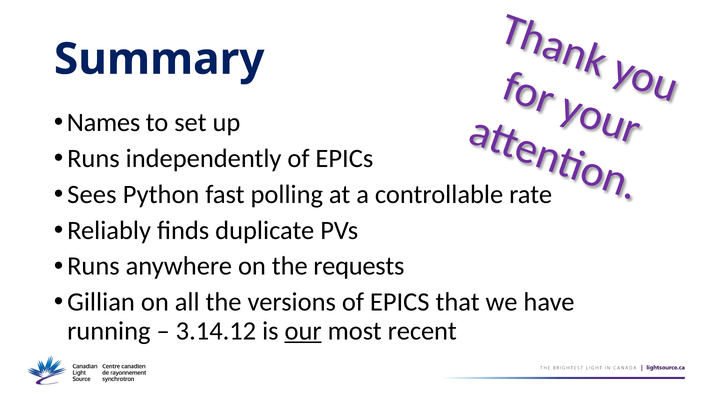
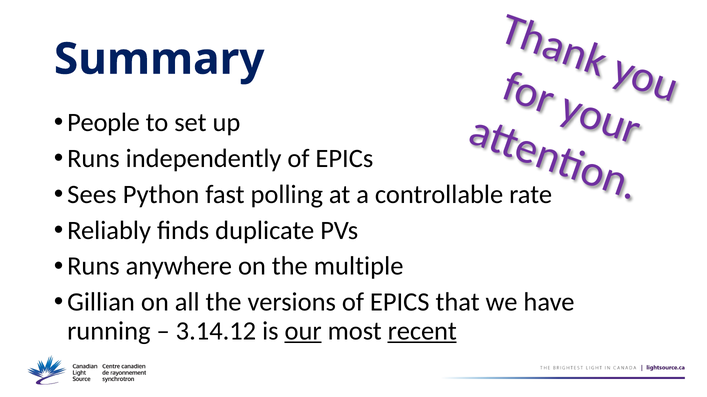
Names: Names -> People (104, 123)
requests: requests -> multiple (359, 267)
recent underline: none -> present (422, 331)
